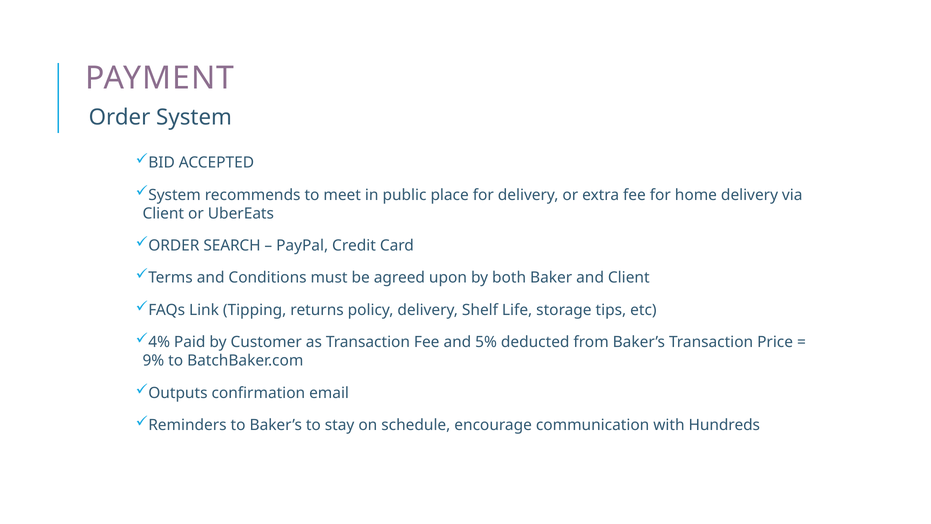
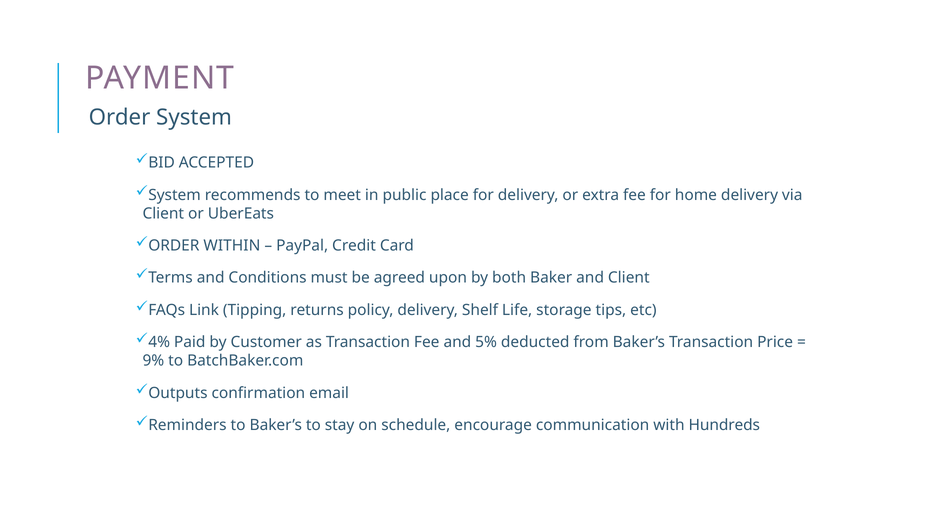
SEARCH: SEARCH -> WITHIN (232, 246)
